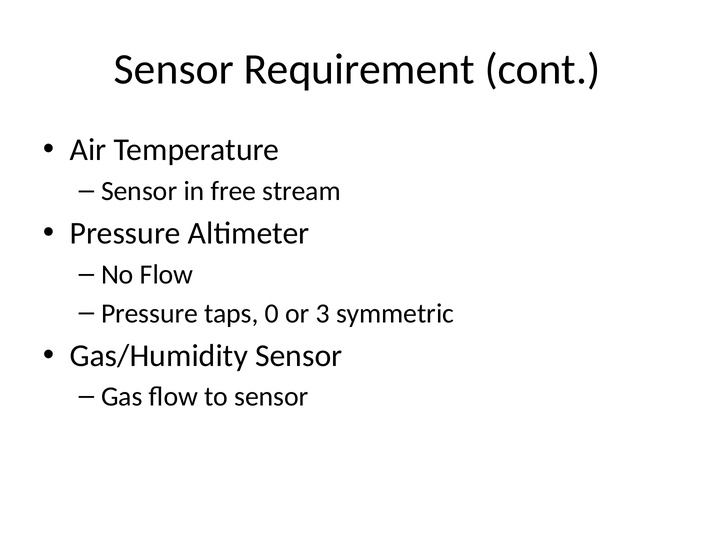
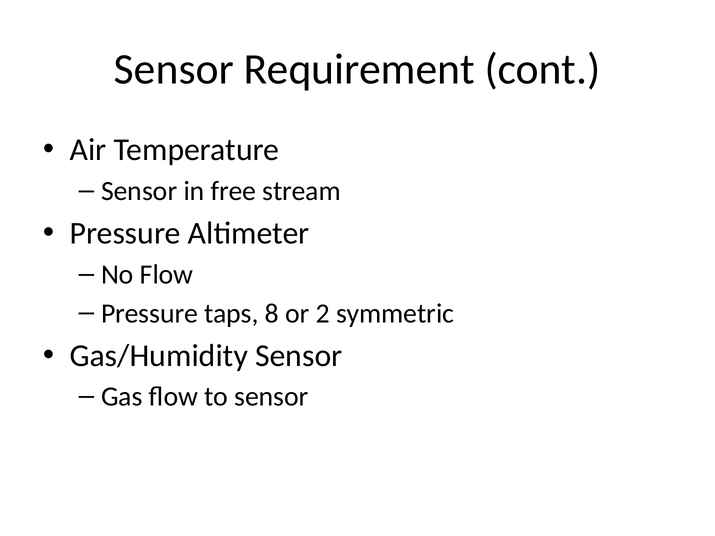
0: 0 -> 8 (272, 313)
3: 3 -> 2 (323, 313)
